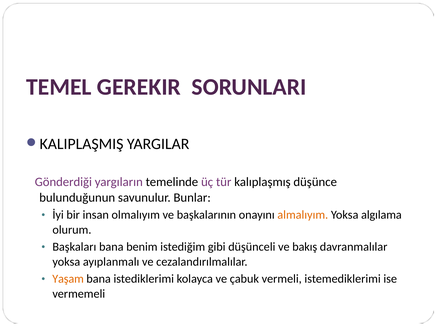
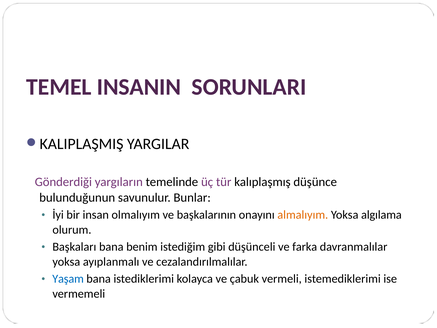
GEREKIR: GEREKIR -> INSANIN (139, 87)
bakış: bakış -> farka (305, 247)
Yaşam colour: orange -> blue (68, 279)
